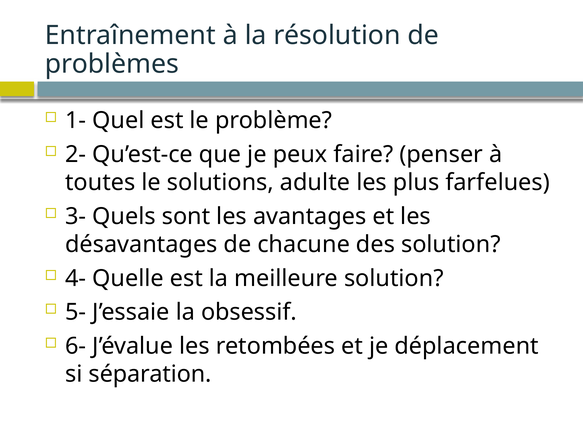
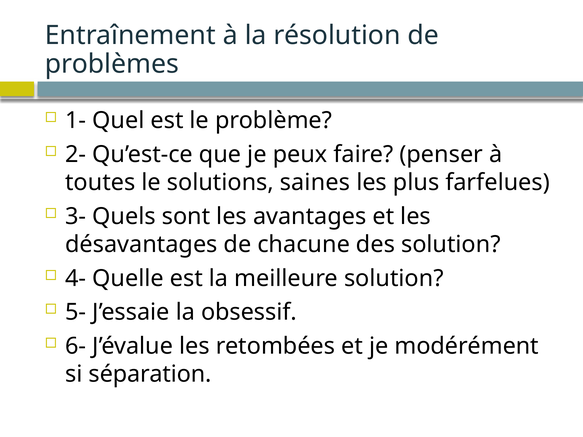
adulte: adulte -> saines (315, 183)
déplacement: déplacement -> modérément (467, 346)
